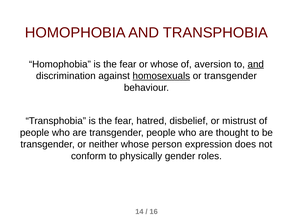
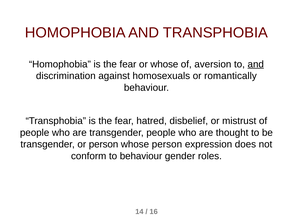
homosexuals underline: present -> none (161, 76)
or transgender: transgender -> romantically (230, 76)
or neither: neither -> person (104, 144)
to physically: physically -> behaviour (141, 156)
